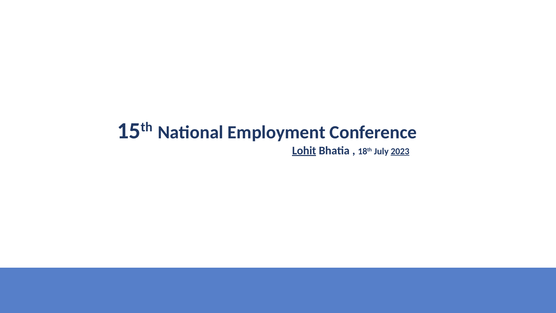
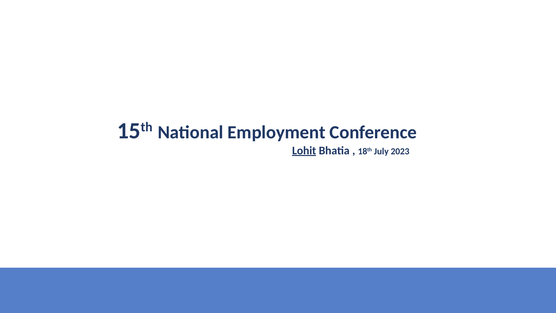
2023 underline: present -> none (400, 151)
